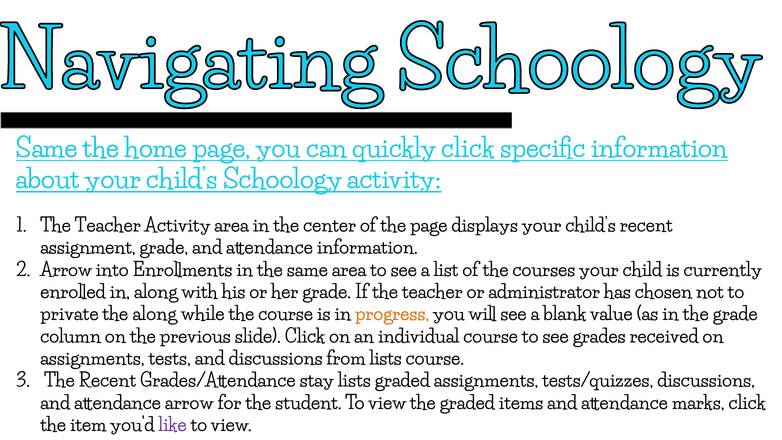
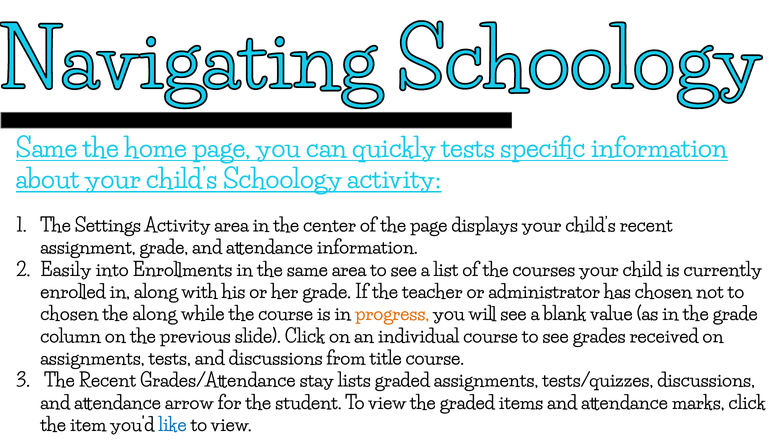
quickly click: click -> tests (468, 149)
Teacher: Teacher -> Settings (108, 226)
Arrow: Arrow -> Easily (66, 270)
private: private -> chosen (69, 314)
from lists: lists -> title (386, 359)
like colour: purple -> blue (173, 425)
